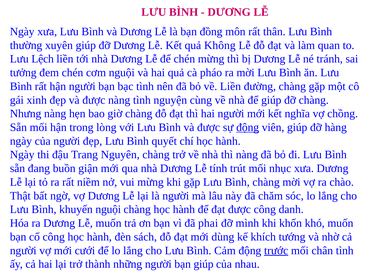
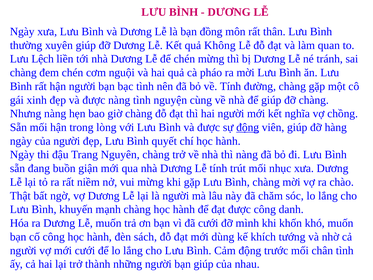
tưởng: tưởng -> chàng (23, 73)
về Liền: Liền -> Tính (231, 86)
khuyến nguội: nguội -> mạnh (108, 209)
đã phai: phai -> cưới (208, 223)
trước underline: present -> none (276, 250)
